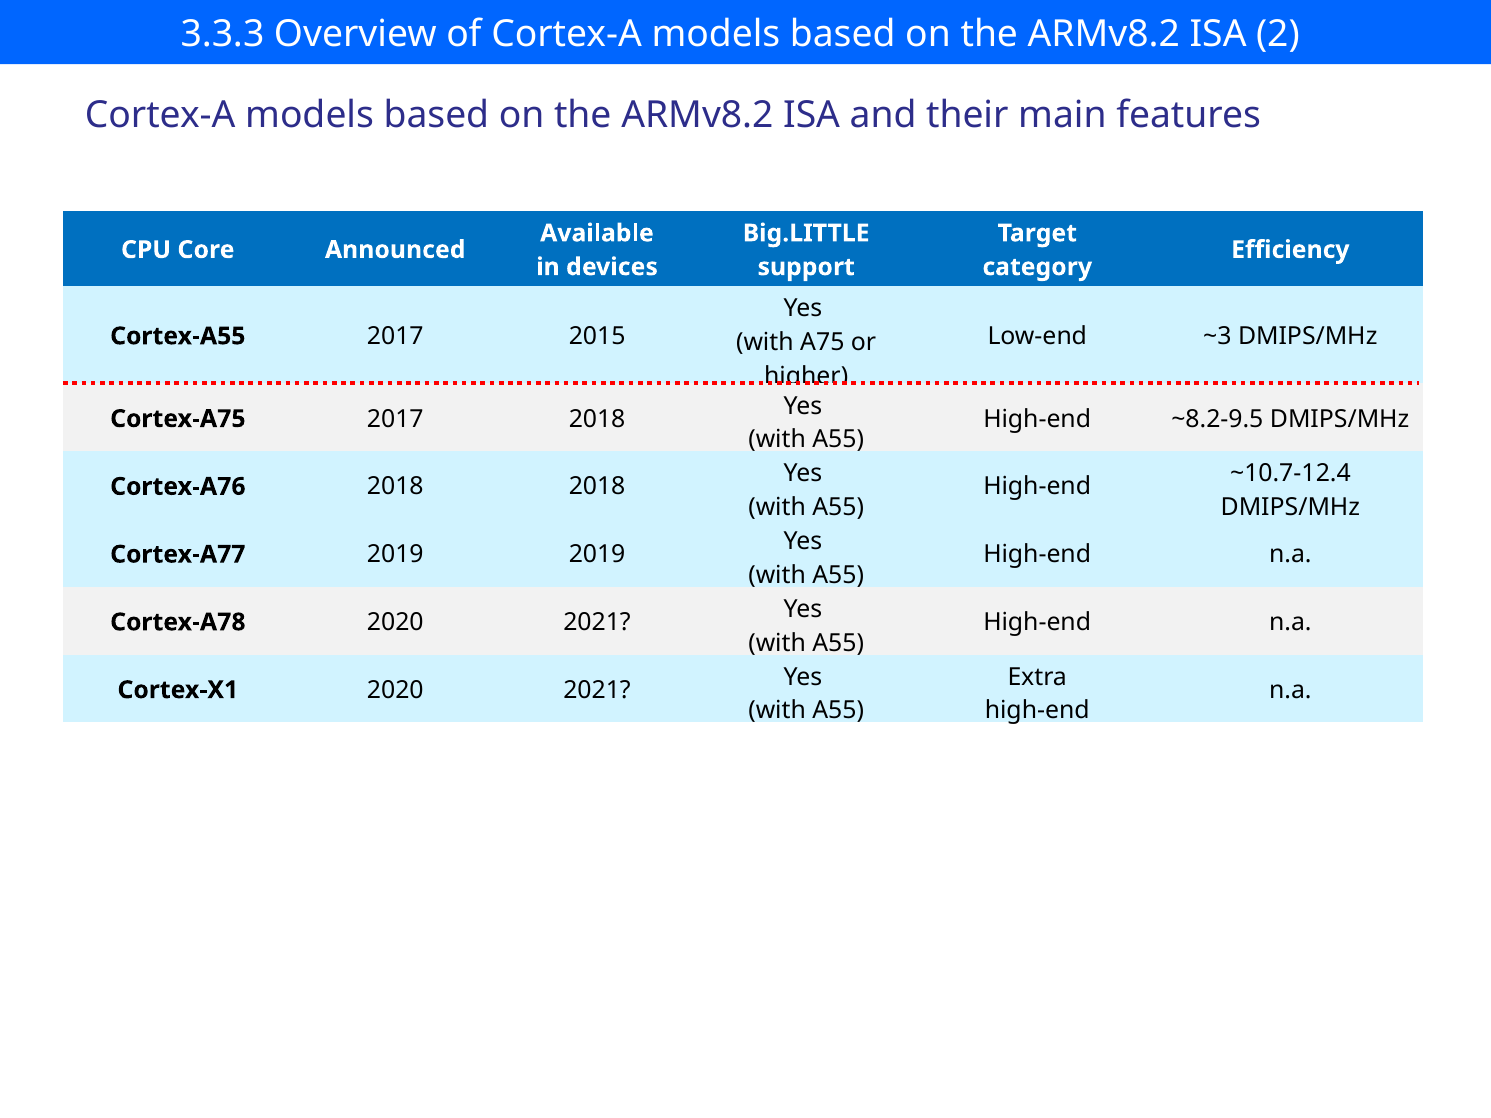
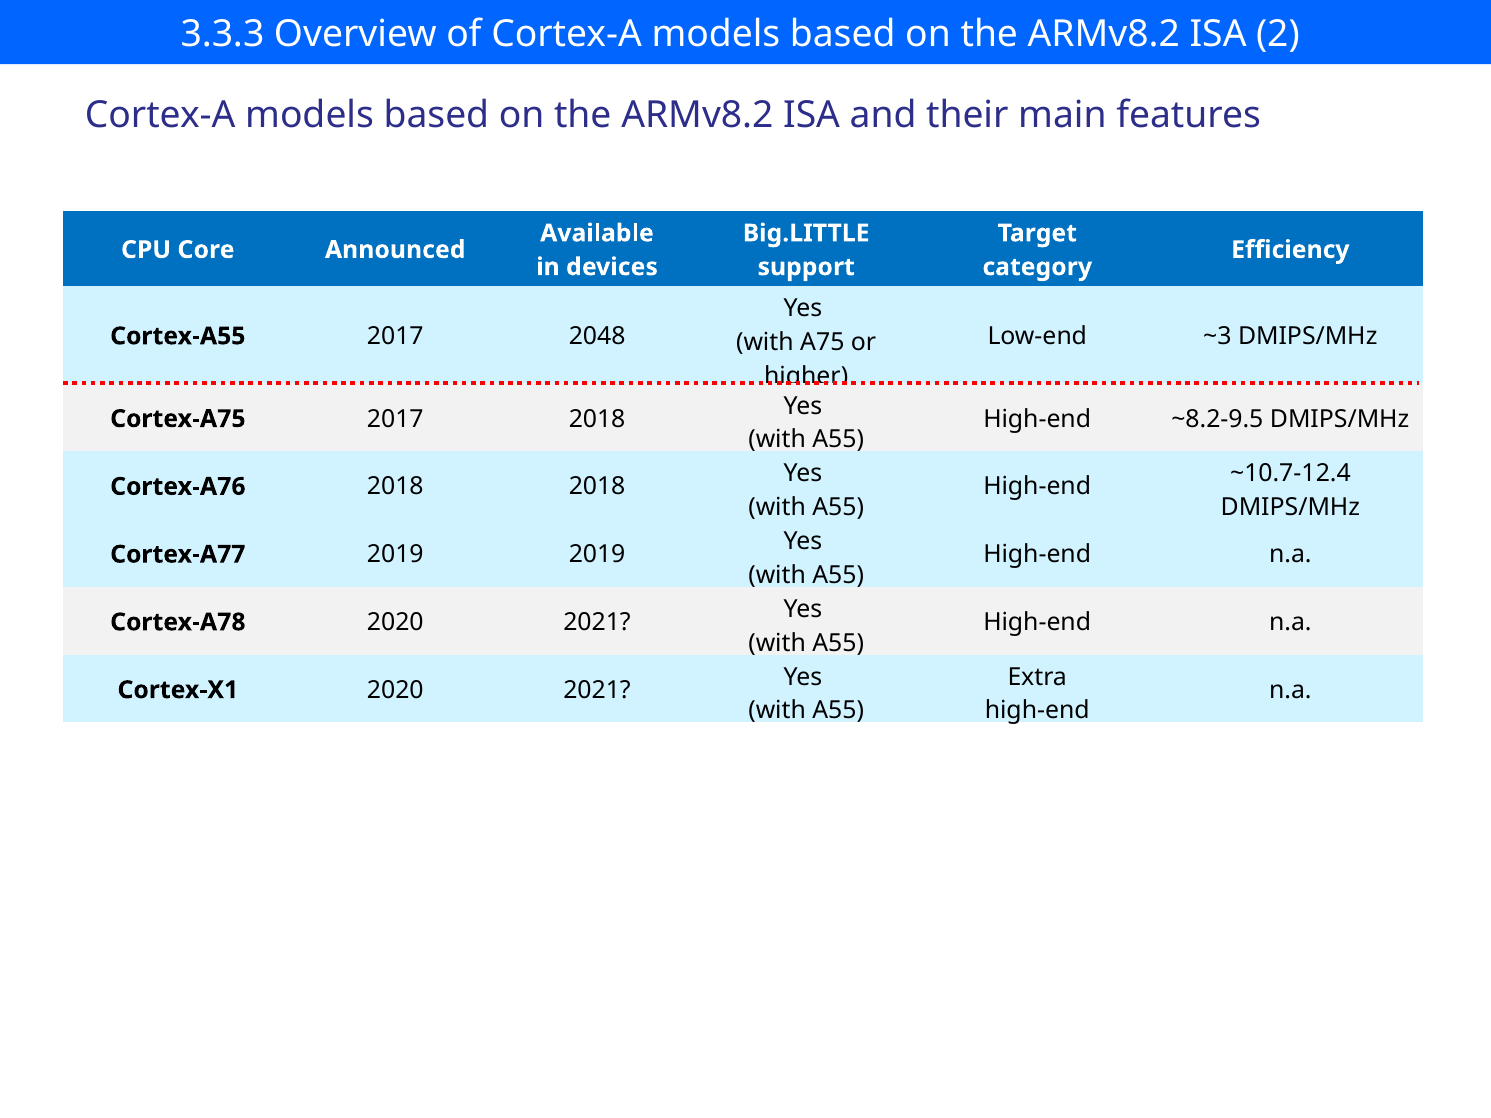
2015: 2015 -> 2048 (597, 336)
